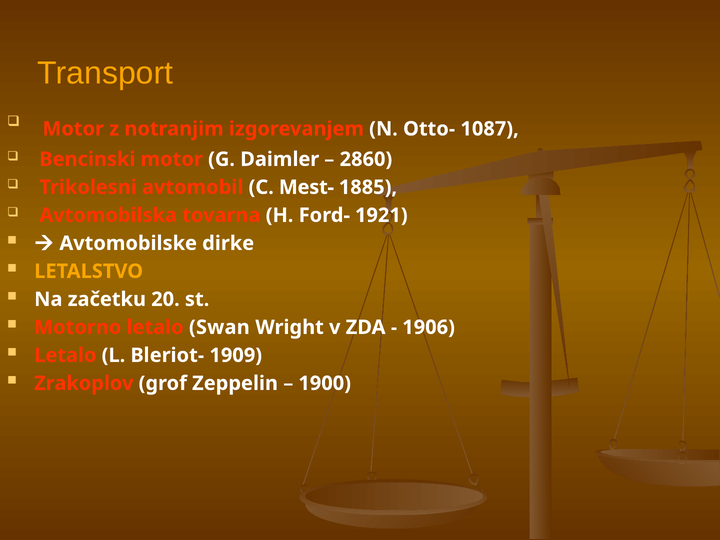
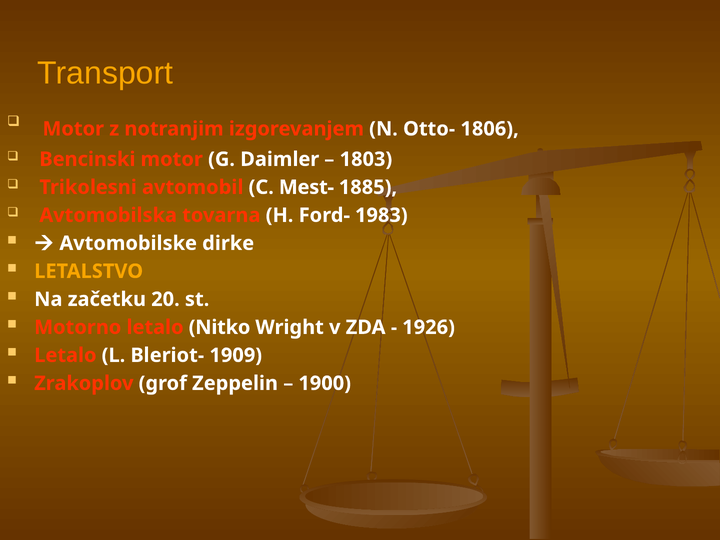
1087: 1087 -> 1806 (490, 129)
2860: 2860 -> 1803 (366, 159)
1921: 1921 -> 1983 (381, 215)
Swan: Swan -> Nitko (220, 327)
1906: 1906 -> 1926 (429, 327)
